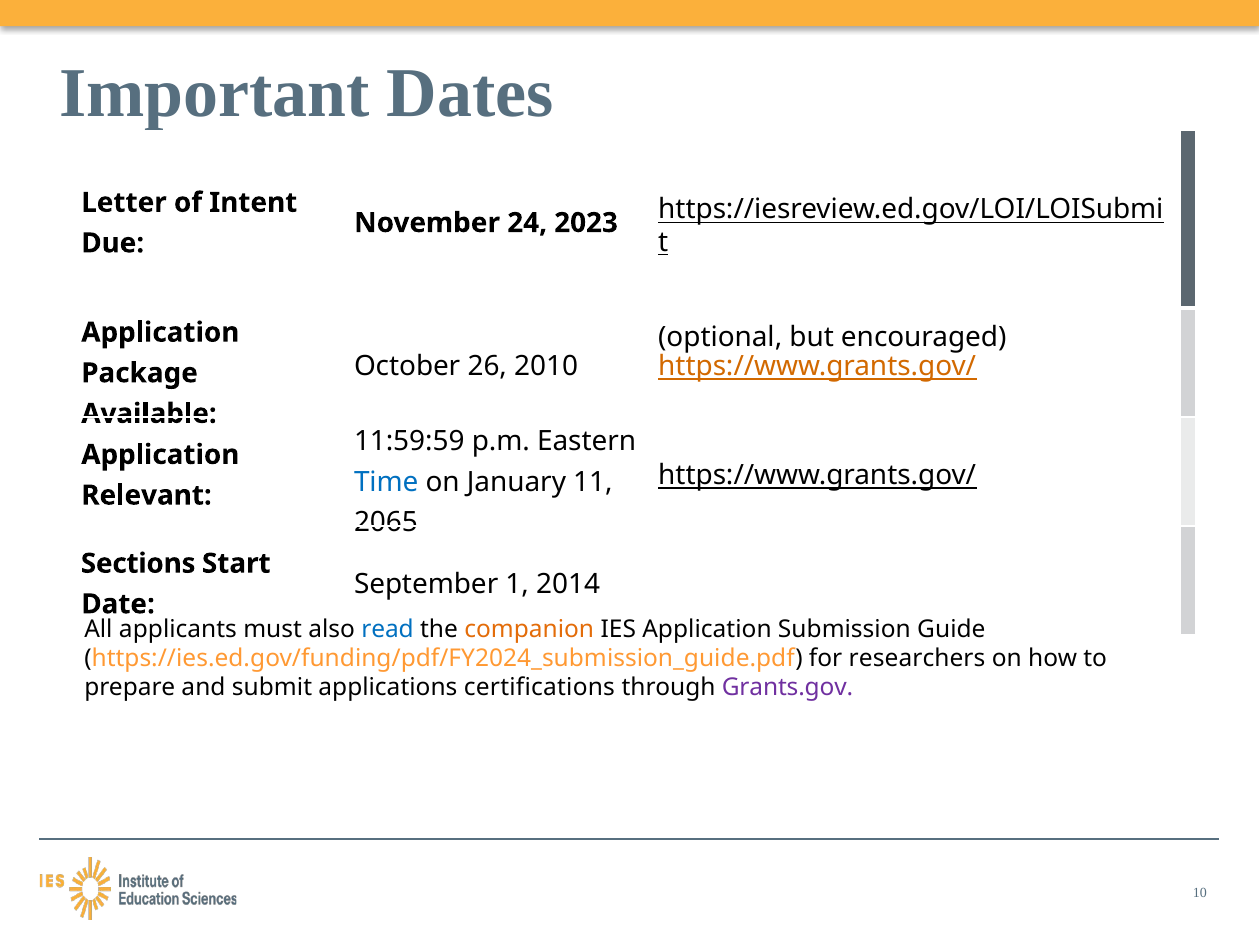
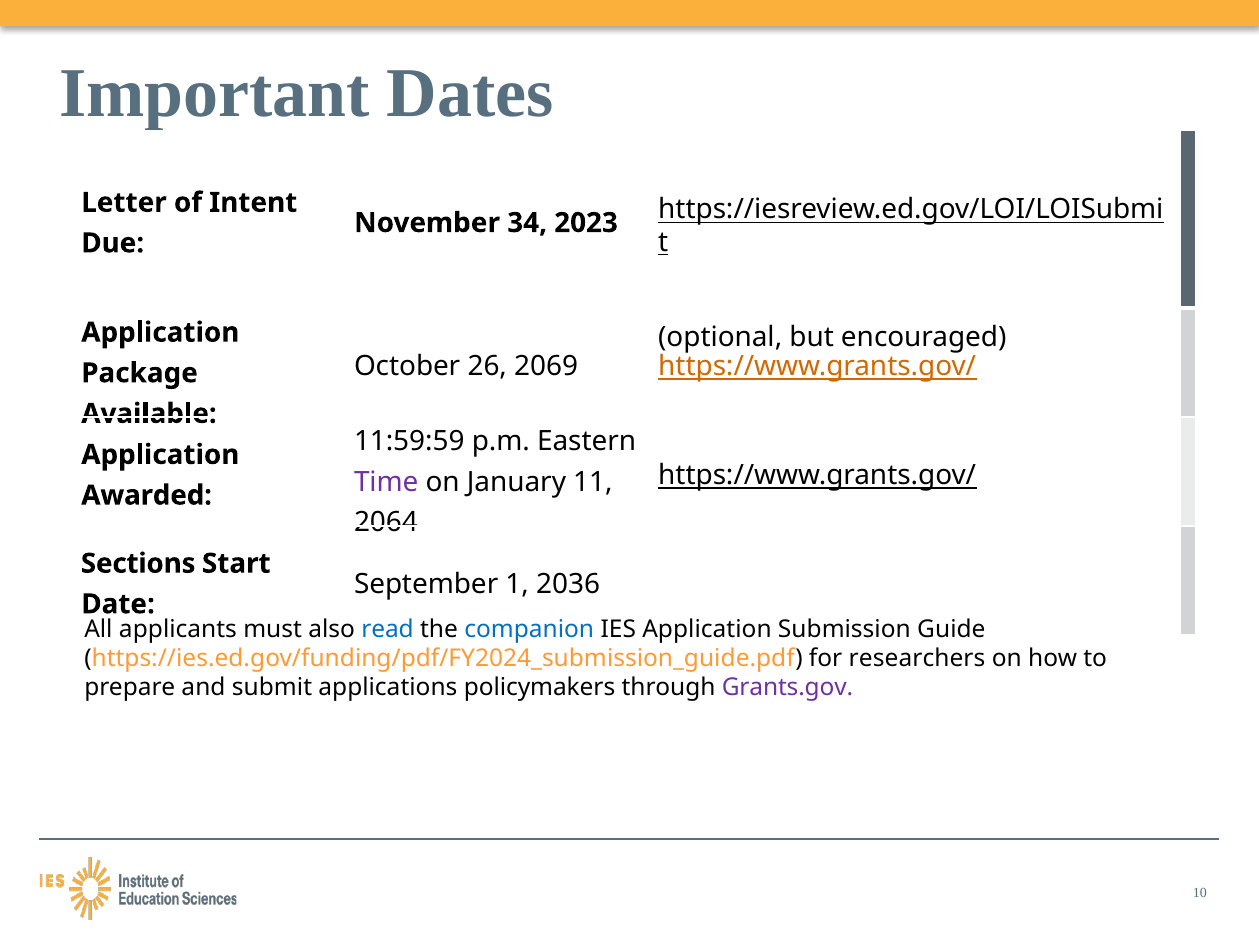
24: 24 -> 34 (527, 223)
2010: 2010 -> 2069 (546, 366)
Time colour: blue -> purple (386, 482)
Relevant: Relevant -> Awarded (147, 495)
2065: 2065 -> 2064 (386, 523)
2014: 2014 -> 2036 (568, 584)
companion colour: orange -> blue (529, 629)
certifications: certifications -> policymakers (540, 688)
